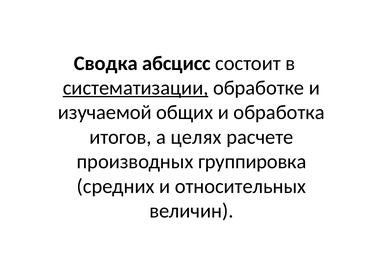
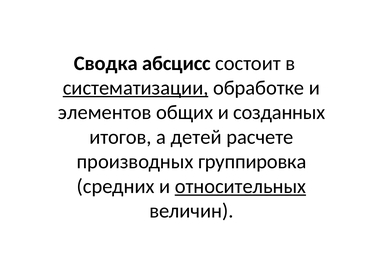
изучаемой: изучаемой -> элементов (105, 112)
обработка: обработка -> созданных (279, 112)
целях: целях -> детей (196, 137)
относительных underline: none -> present (240, 186)
